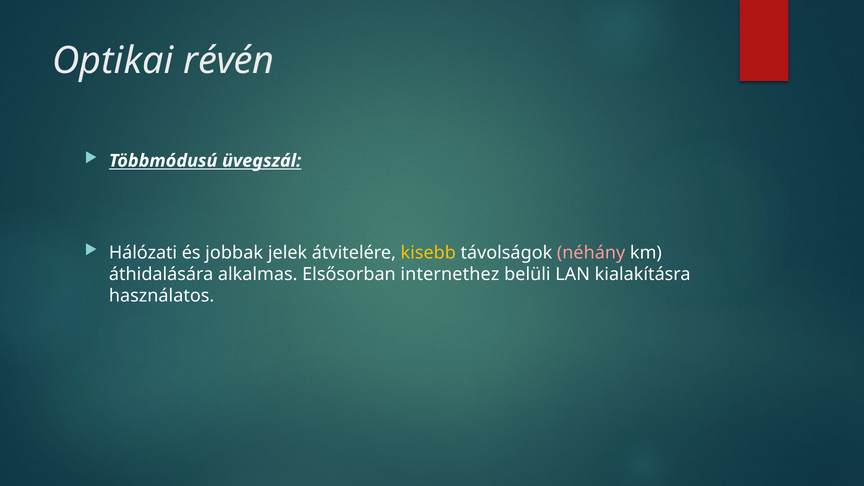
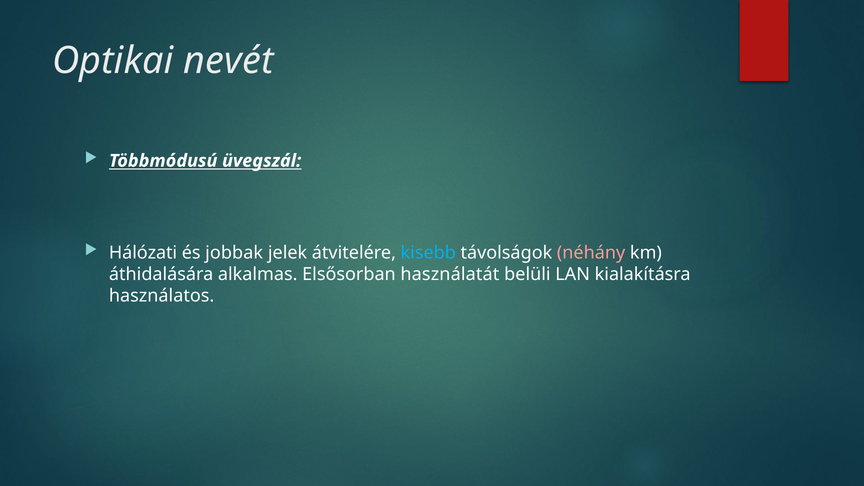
révén: révén -> nevét (229, 61)
kisebb colour: yellow -> light blue (428, 253)
internethez: internethez -> használatát (450, 274)
